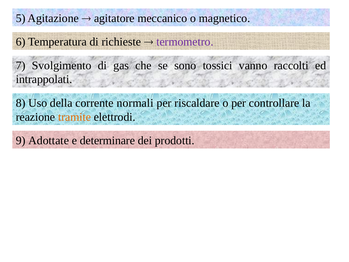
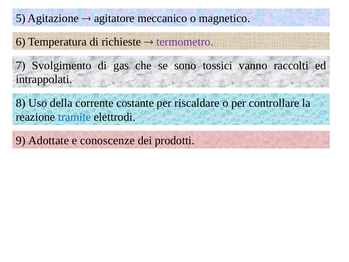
normali: normali -> costante (135, 103)
tramite colour: orange -> blue (74, 117)
determinare: determinare -> conoscenze (107, 140)
